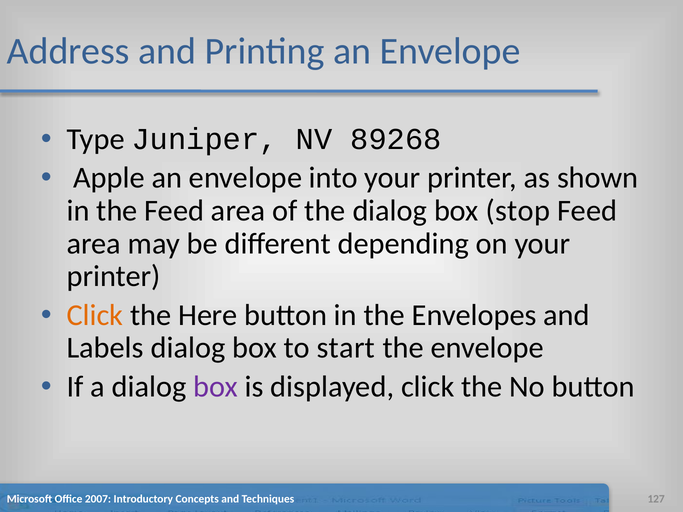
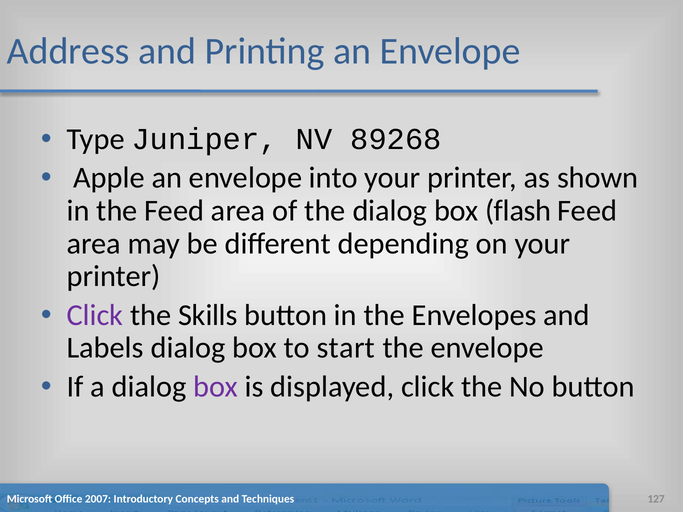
stop: stop -> flash (518, 211)
Click colour: orange -> purple (95, 315)
Here: Here -> Skills (208, 315)
